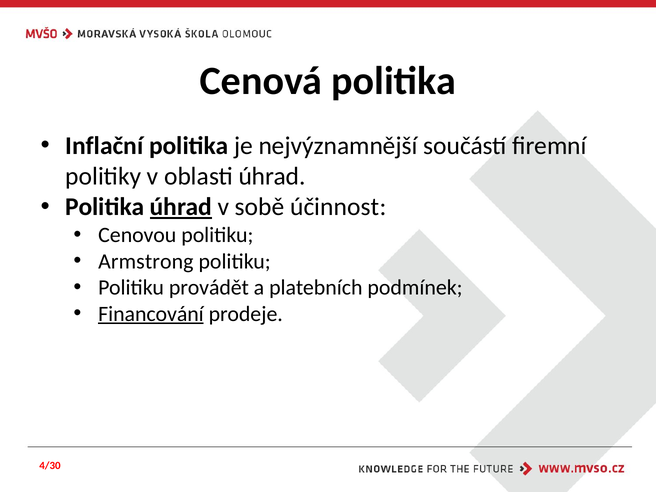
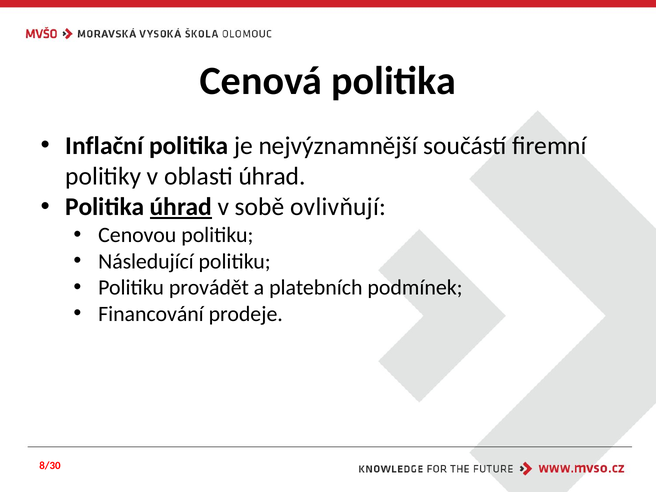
účinnost: účinnost -> ovlivňují (338, 207)
Armstrong: Armstrong -> Následující (146, 261)
Financování underline: present -> none (151, 314)
4/30: 4/30 -> 8/30 (50, 465)
